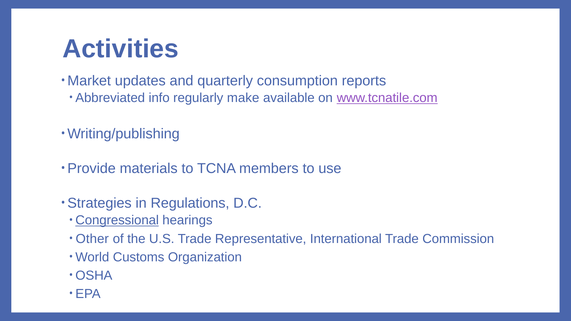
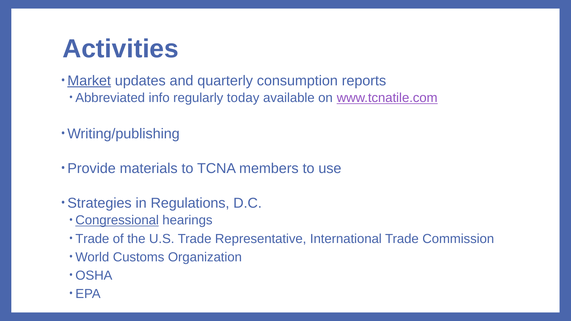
Market underline: none -> present (89, 81)
make: make -> today (243, 98)
Other: Other -> Trade (92, 239)
